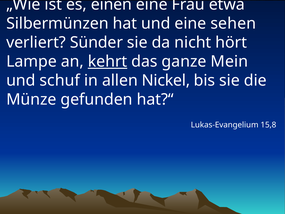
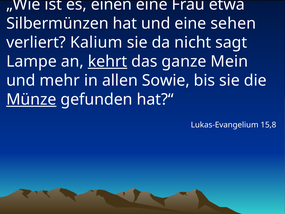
Sünder: Sünder -> Kalium (96, 42)
hört: hört -> sagt (231, 42)
schuf: schuf -> mehr (60, 80)
Nickel: Nickel -> Sowie (166, 80)
Münze underline: none -> present (31, 99)
